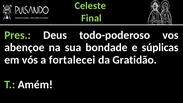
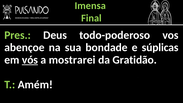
Celeste: Celeste -> Imensa (90, 6)
vós underline: none -> present (30, 60)
fortalecei: fortalecei -> mostrarei (72, 60)
